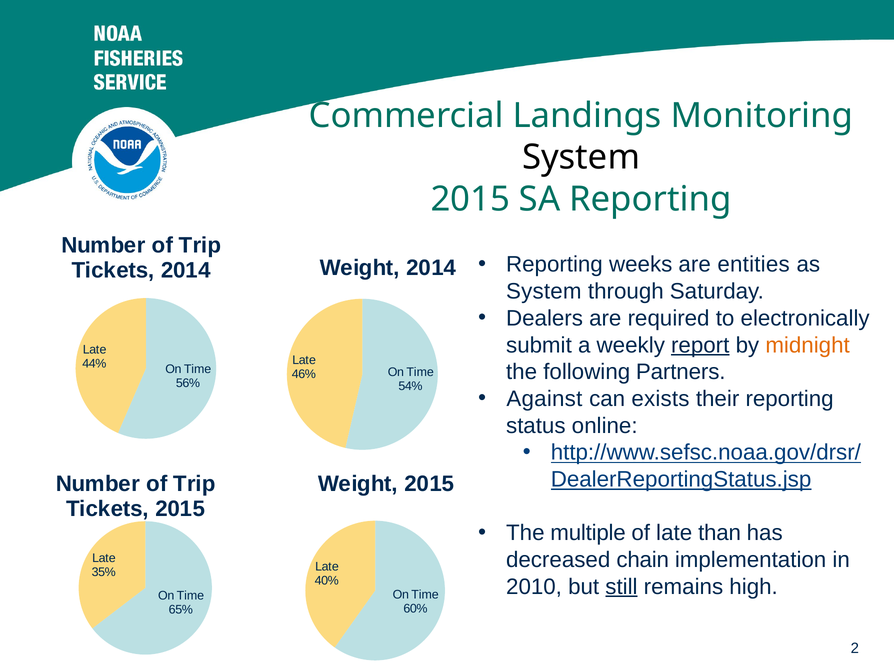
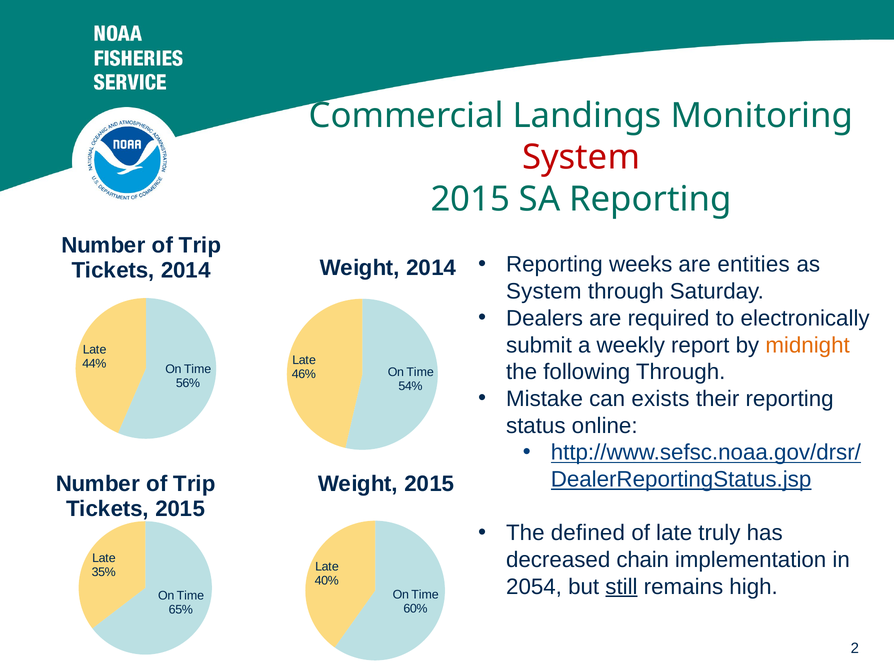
System colour: black -> red (581, 157)
report underline: present -> none (700, 345)
following Partners: Partners -> Through (681, 372)
Against: Against -> Mistake (545, 399)
multiple: multiple -> defined (588, 533)
than: than -> truly (719, 533)
2010: 2010 -> 2054 (534, 586)
